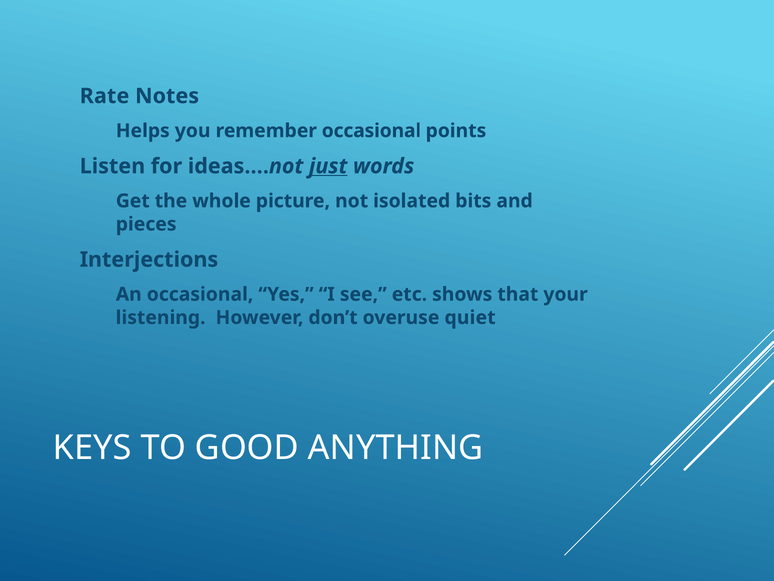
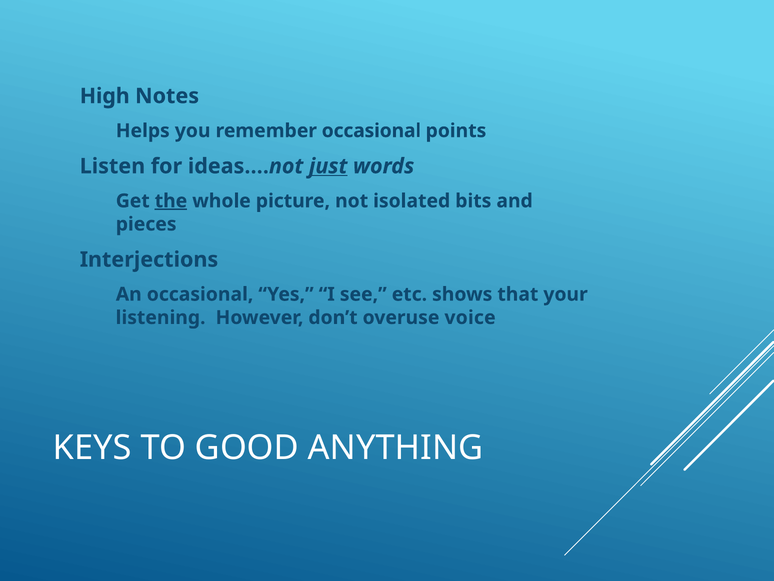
Rate: Rate -> High (105, 96)
the underline: none -> present (171, 201)
quiet: quiet -> voice (470, 317)
